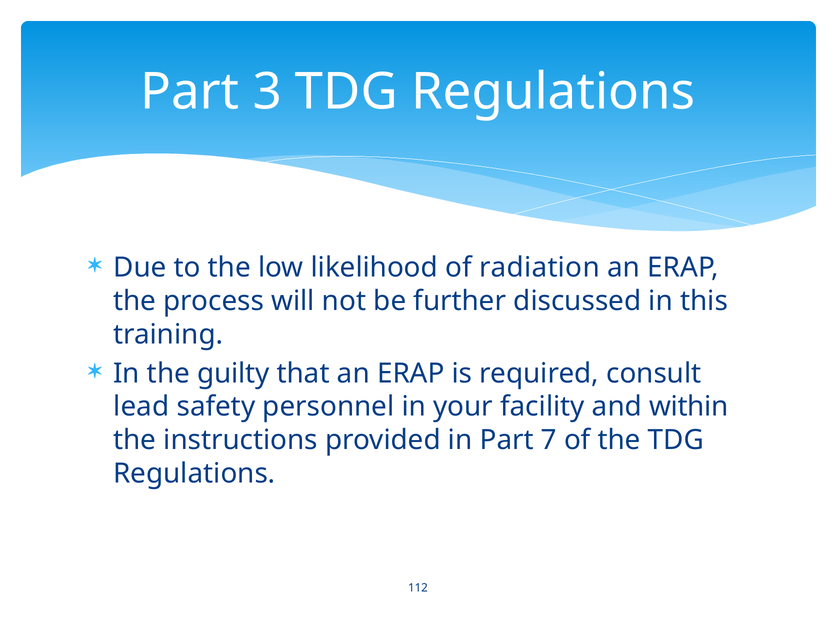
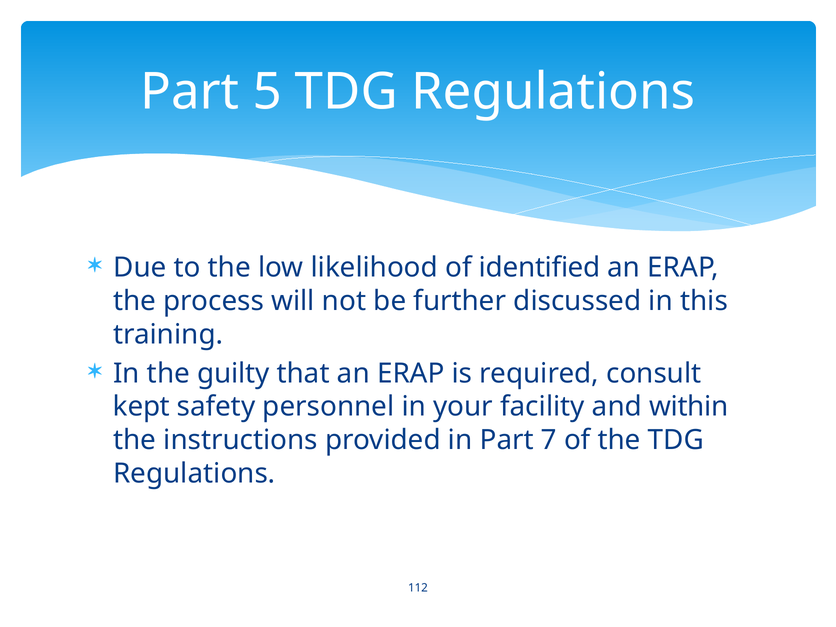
3: 3 -> 5 (267, 92)
radiation: radiation -> identified (540, 267)
lead: lead -> kept (141, 407)
